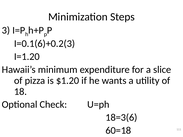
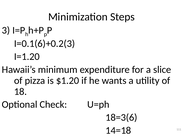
60=18: 60=18 -> 14=18 (118, 131)
